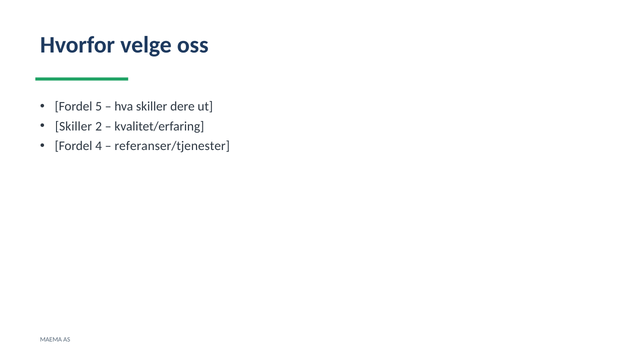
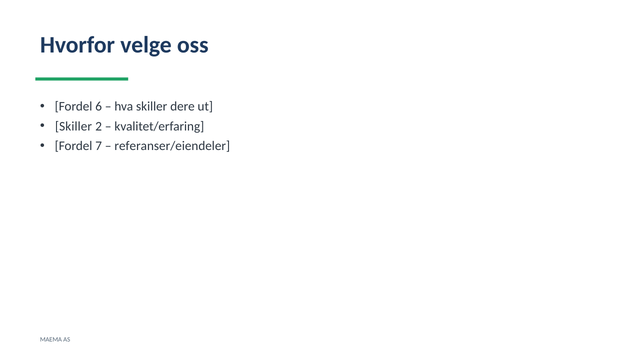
5: 5 -> 6 (99, 107)
4: 4 -> 7 (99, 146)
referanser/tjenester: referanser/tjenester -> referanser/eiendeler (172, 146)
